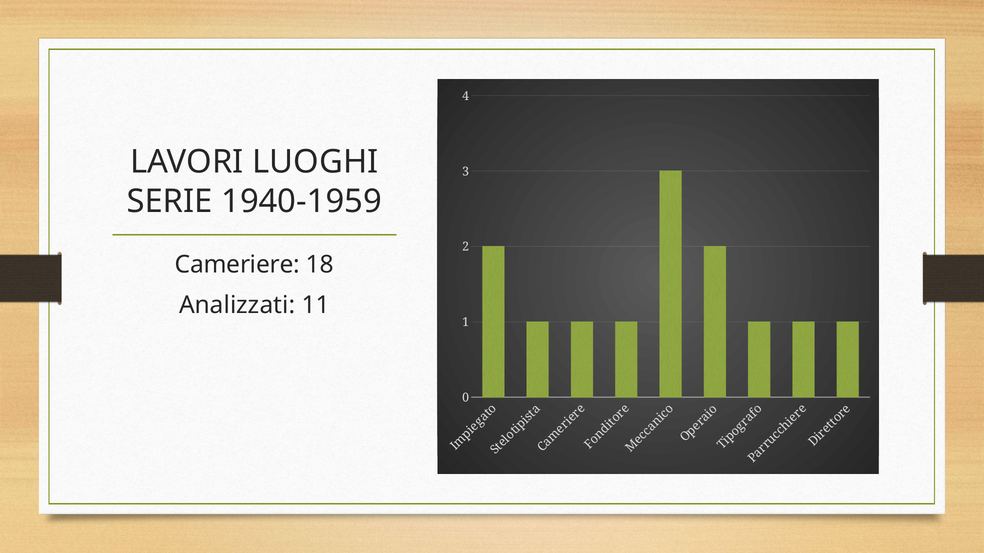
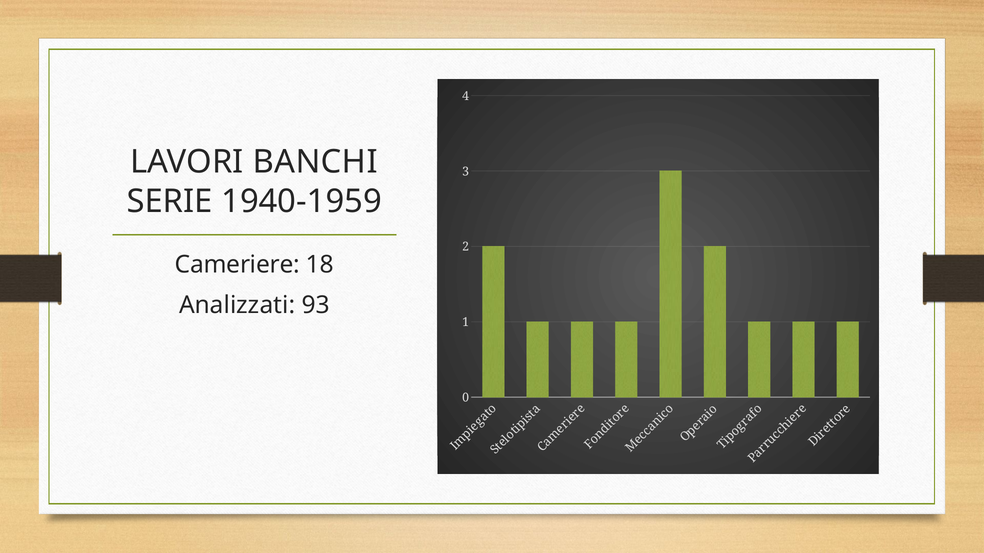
LUOGHI: LUOGHI -> BANCHI (315, 162)
11: 11 -> 93 (316, 305)
